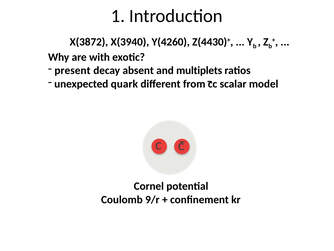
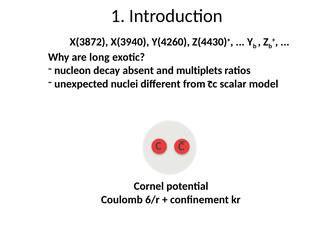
with: with -> long (99, 57)
present: present -> nucleon (73, 70)
quark: quark -> nuclei (124, 84)
9/r: 9/r -> 6/r (152, 199)
